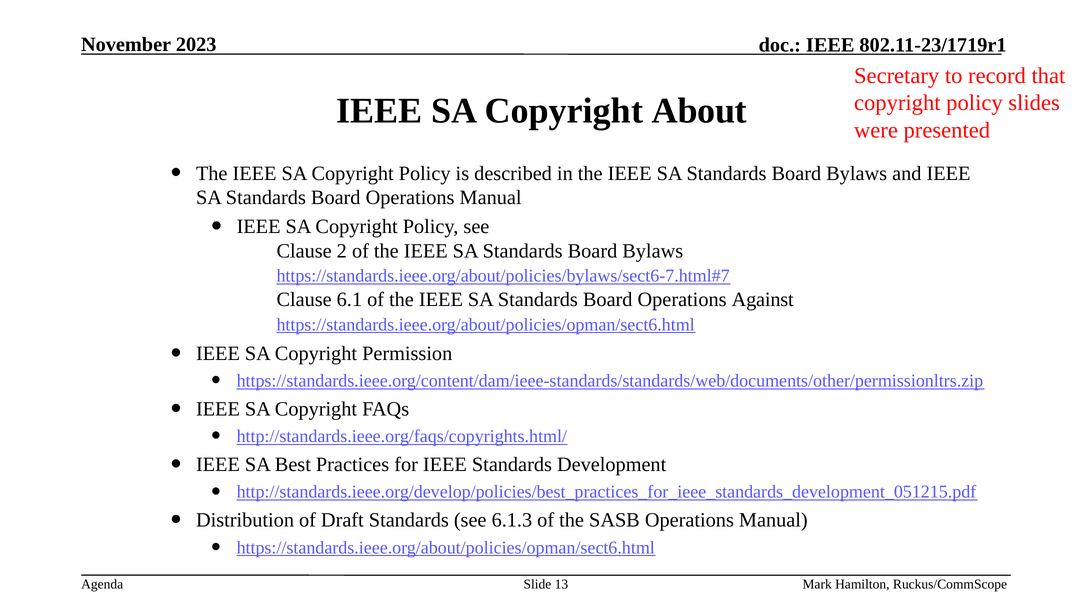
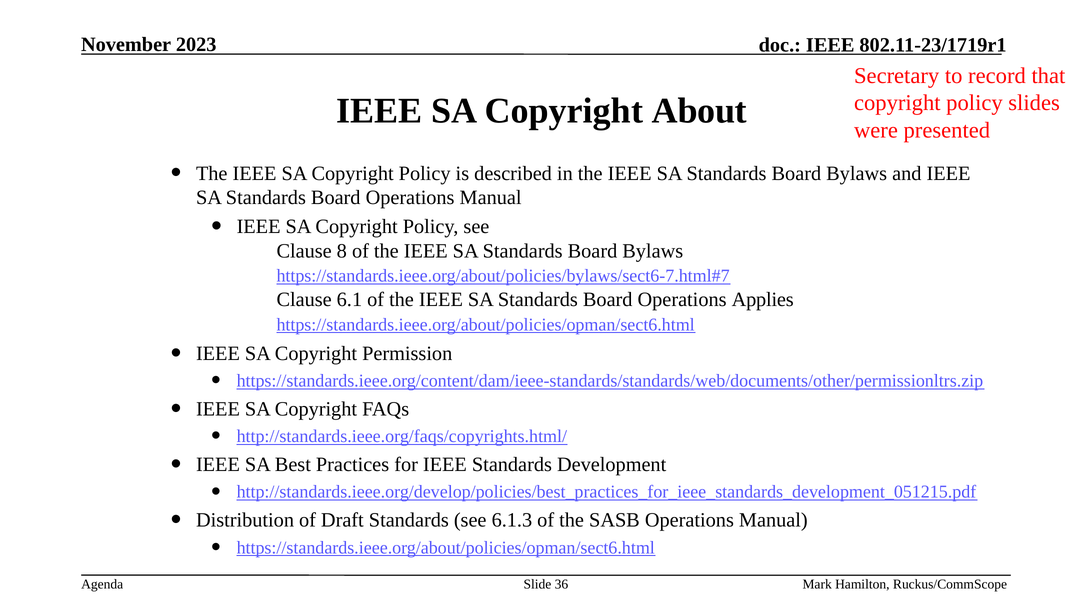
2: 2 -> 8 (342, 251)
Against: Against -> Applies (763, 300)
13: 13 -> 36 (561, 584)
